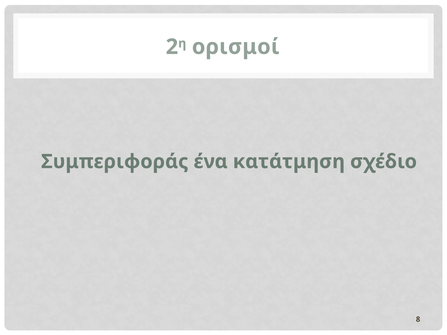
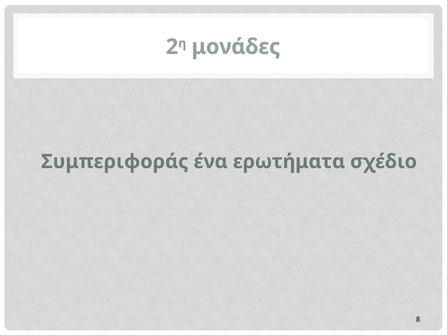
ορισμοί: ορισμοί -> μονάδες (236, 47)
κατάτμηση: κατάτμηση -> ερωτήματα (289, 162)
